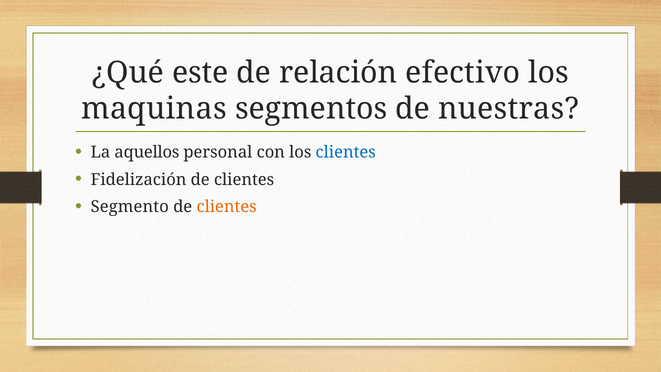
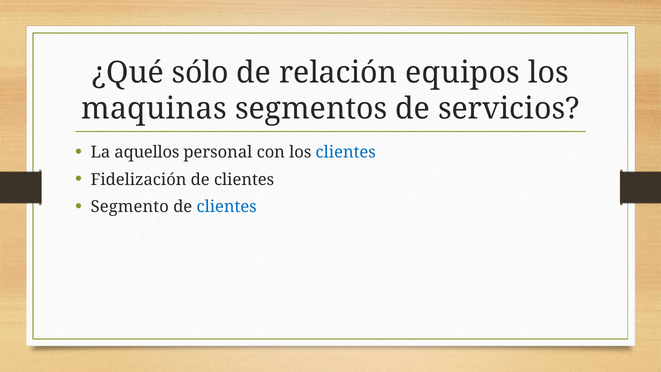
este: este -> sólo (200, 73)
efectivo: efectivo -> equipos (463, 73)
nuestras: nuestras -> servicios (509, 109)
clientes colour: orange -> blue (227, 207)
